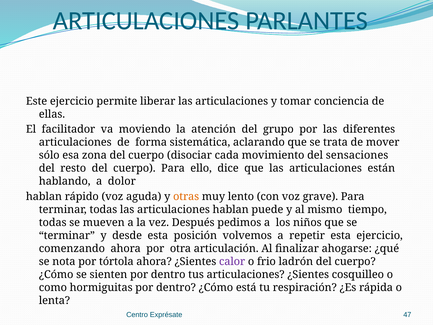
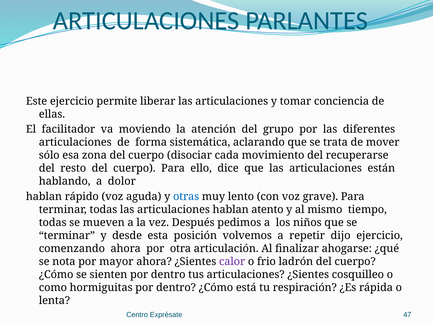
sensaciones: sensaciones -> recuperarse (357, 155)
otras colour: orange -> blue (186, 196)
puede: puede -> atento (267, 209)
repetir esta: esta -> dijo (341, 235)
tórtola: tórtola -> mayor (116, 261)
